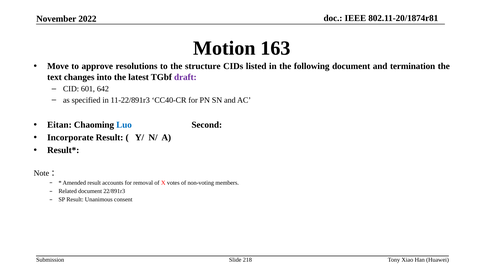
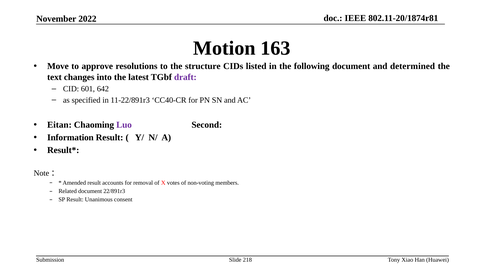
termination: termination -> determined (413, 66)
Luo colour: blue -> purple (124, 125)
Incorporate: Incorporate -> Information (70, 137)
